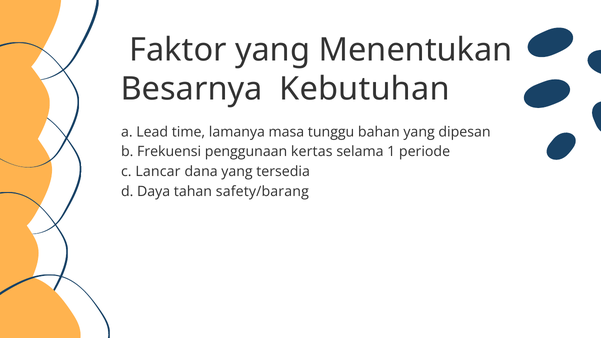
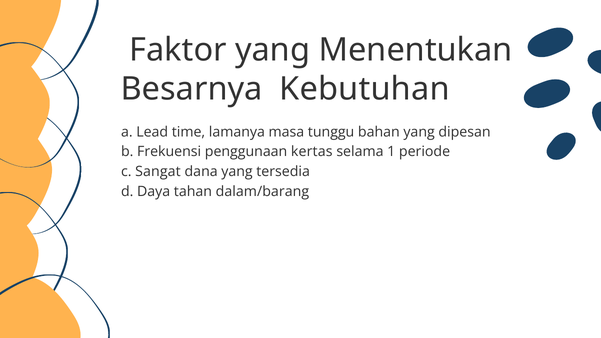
Lancar: Lancar -> Sangat (158, 172)
safety/barang: safety/barang -> dalam/barang (262, 192)
